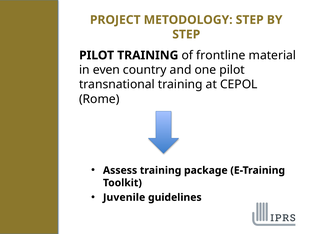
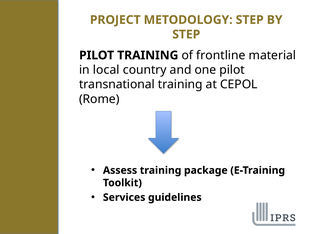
even: even -> local (106, 70)
Juvenile: Juvenile -> Services (124, 197)
